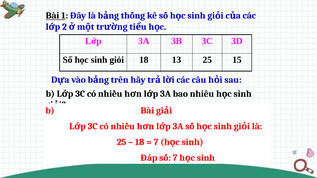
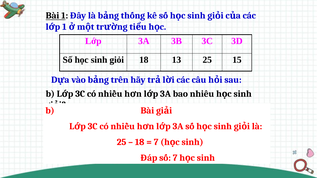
2: 2 -> 1 (64, 27)
